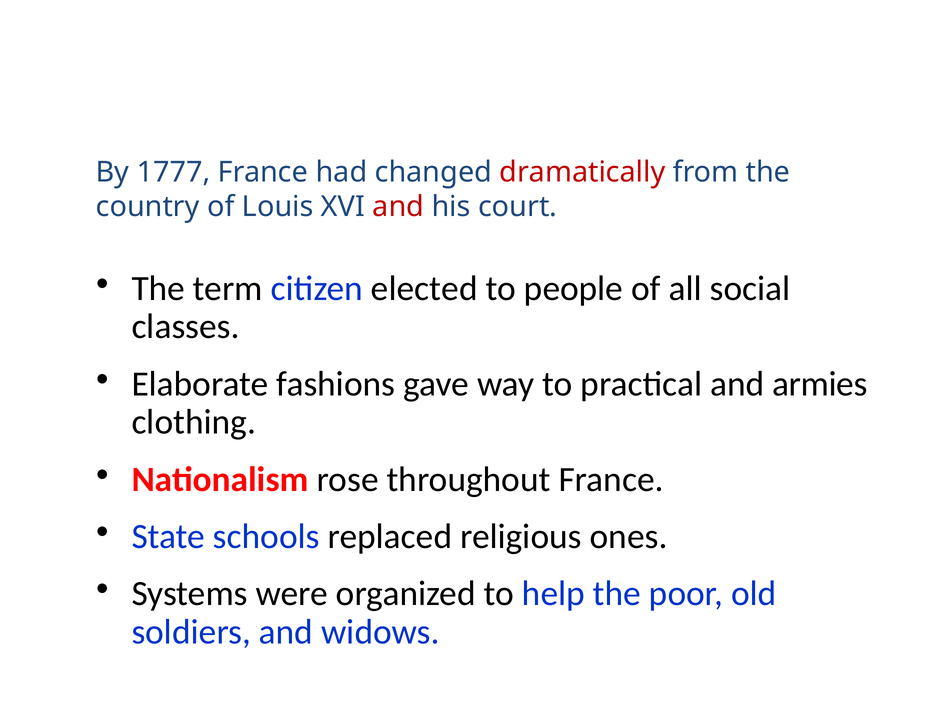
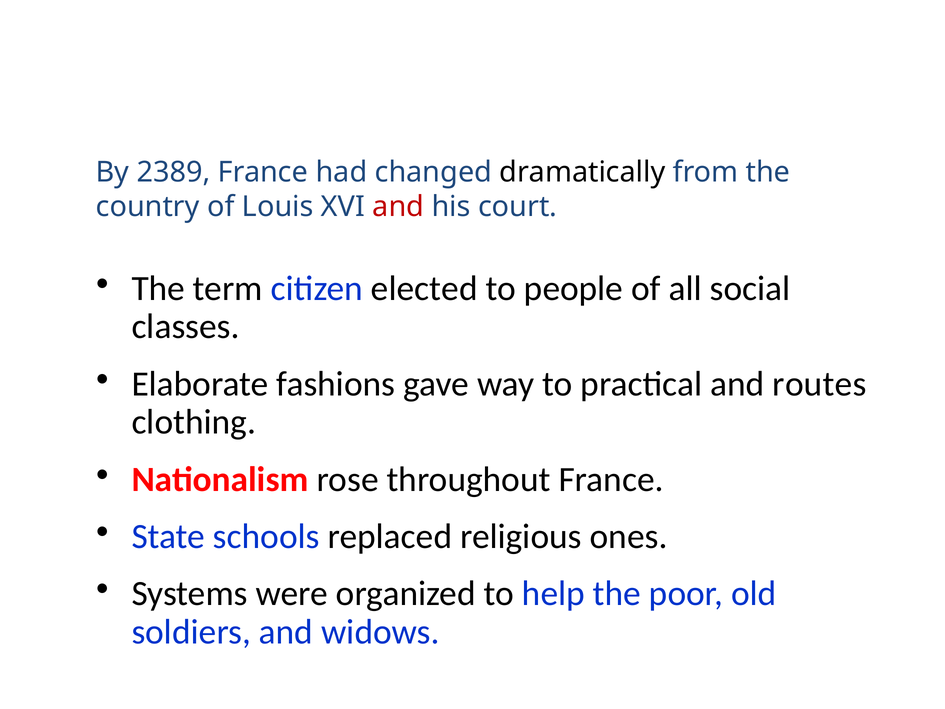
1777: 1777 -> 2389 (173, 172)
dramatically colour: red -> black (582, 172)
armies: armies -> routes (820, 384)
